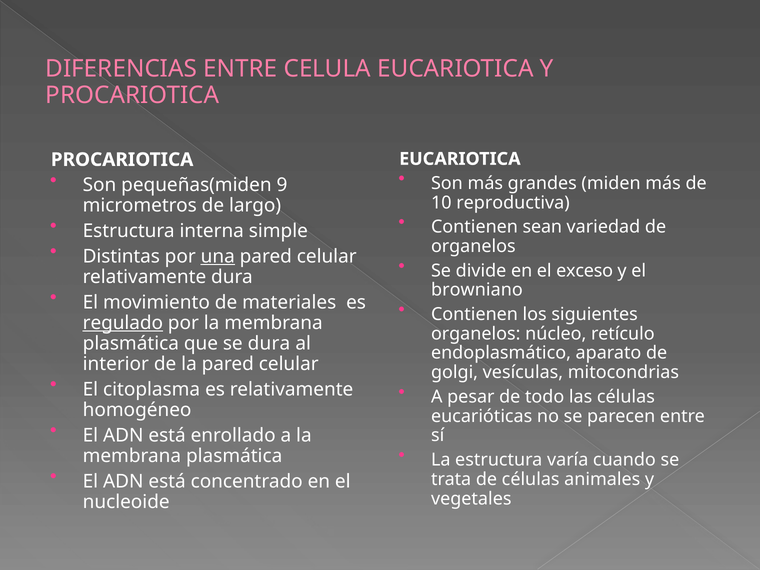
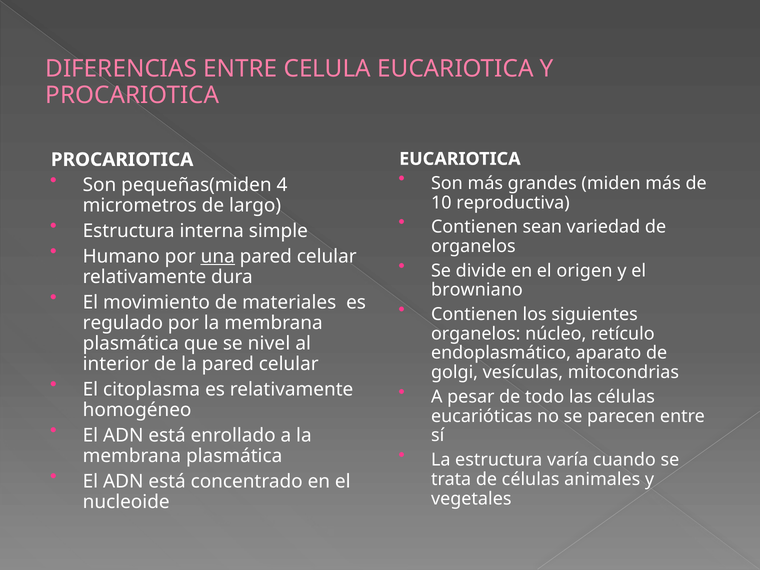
9: 9 -> 4 (282, 185)
Distintas: Distintas -> Humano (121, 256)
exceso: exceso -> origen (584, 271)
regulado underline: present -> none (123, 323)
se dura: dura -> nivel (269, 343)
